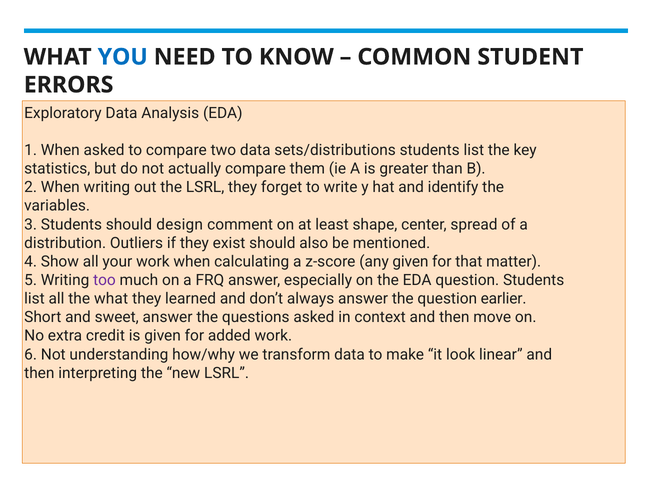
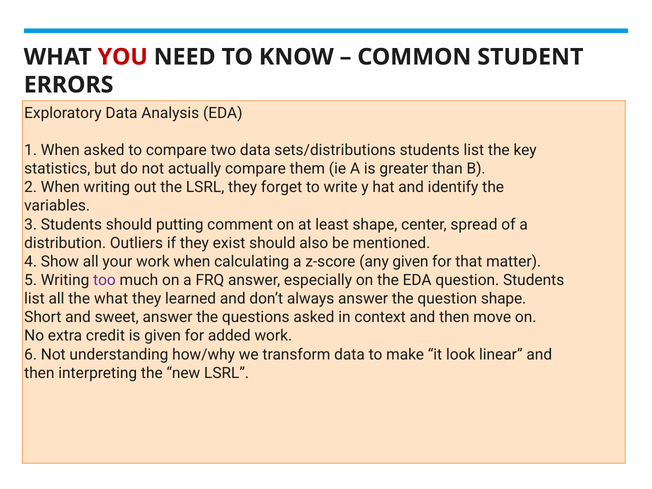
YOU colour: blue -> red (123, 57)
design: design -> putting (180, 224)
question earlier: earlier -> shape (504, 299)
